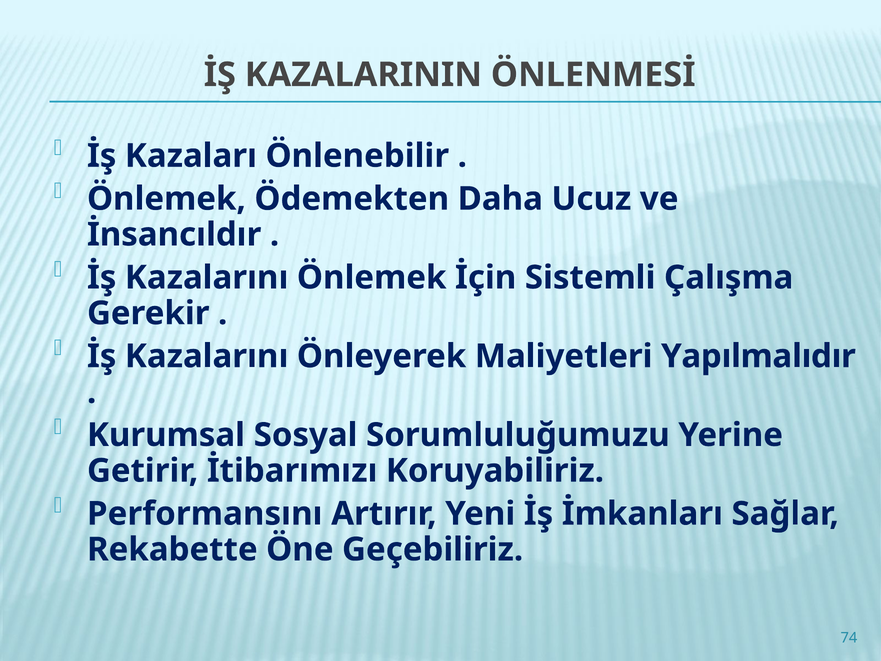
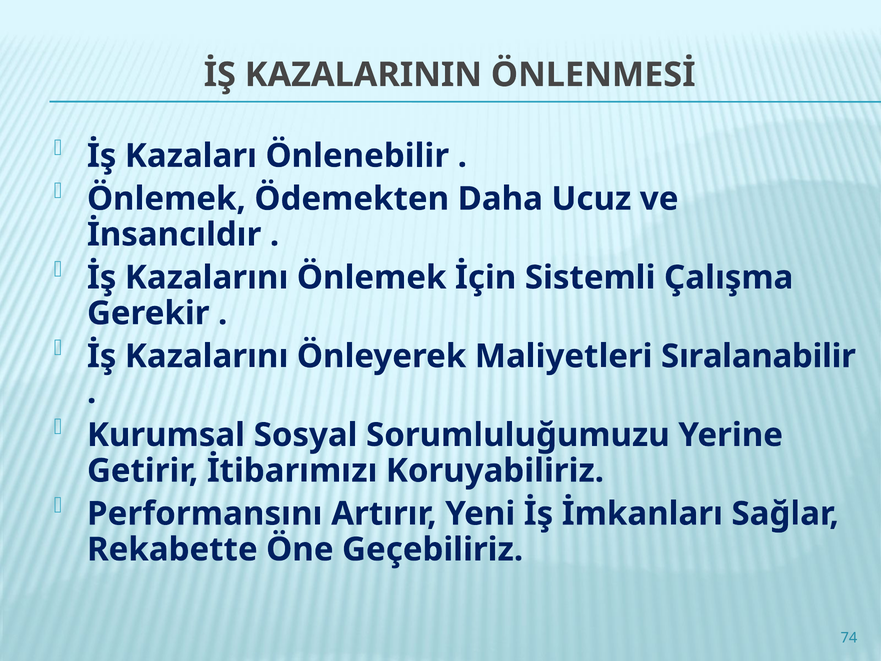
Yapılmalıdır: Yapılmalıdır -> Sıralanabilir (758, 356)
